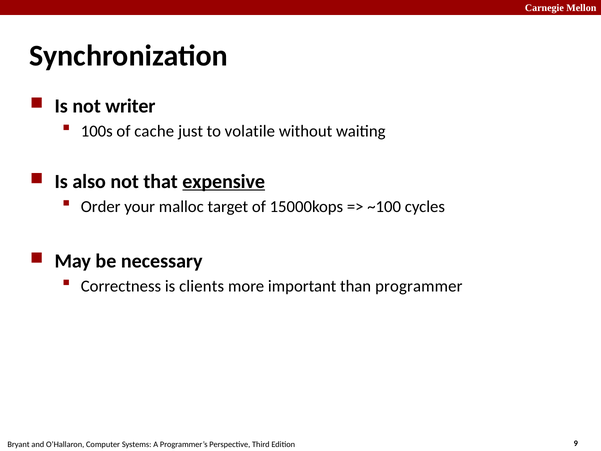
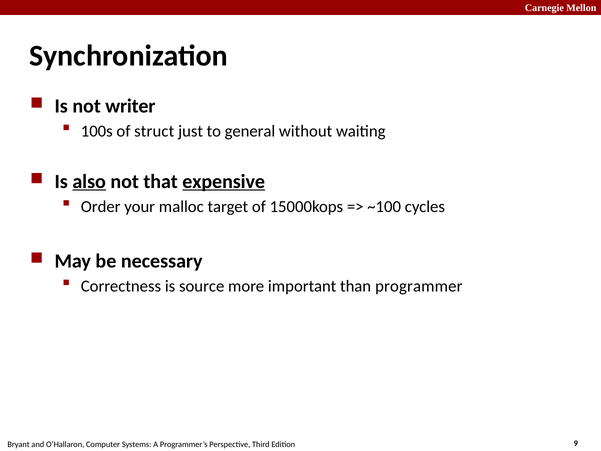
cache: cache -> struct (154, 131)
volatile: volatile -> general (250, 131)
also underline: none -> present (89, 181)
clients: clients -> source (202, 286)
